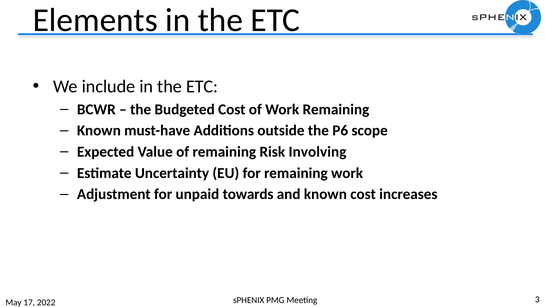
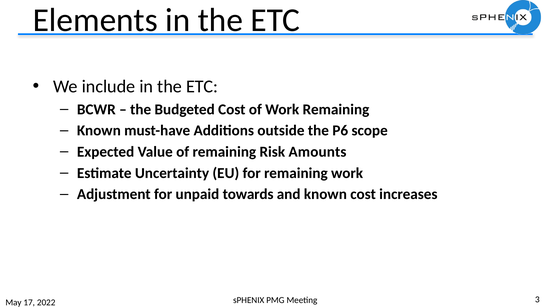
Involving: Involving -> Amounts (317, 152)
